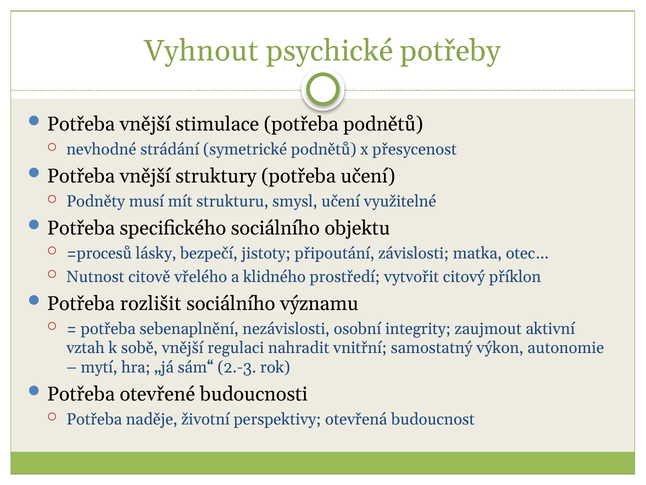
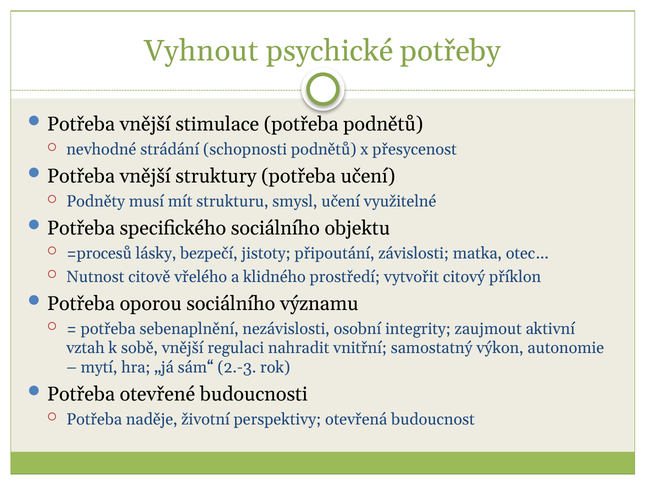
symetrické: symetrické -> schopnosti (245, 150)
rozlišit: rozlišit -> oporou (151, 303)
